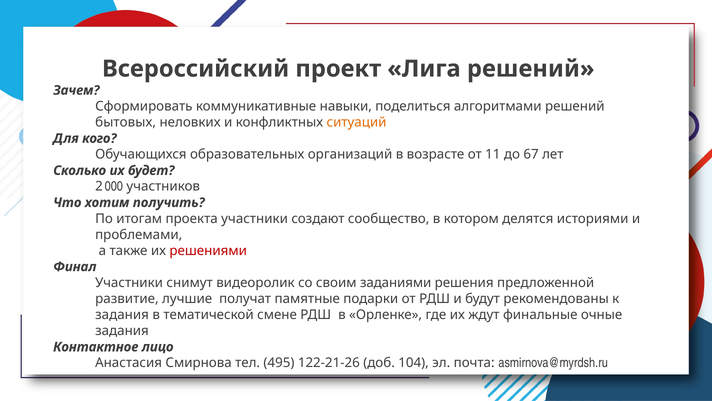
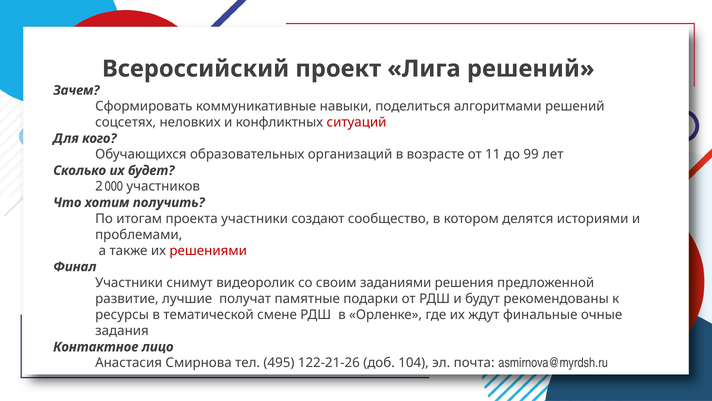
бытовых: бытовых -> соцсетях (126, 122)
ситуаций colour: orange -> red (357, 122)
67: 67 -> 99 (531, 154)
задания: задания -> ресурсы (122, 314)
